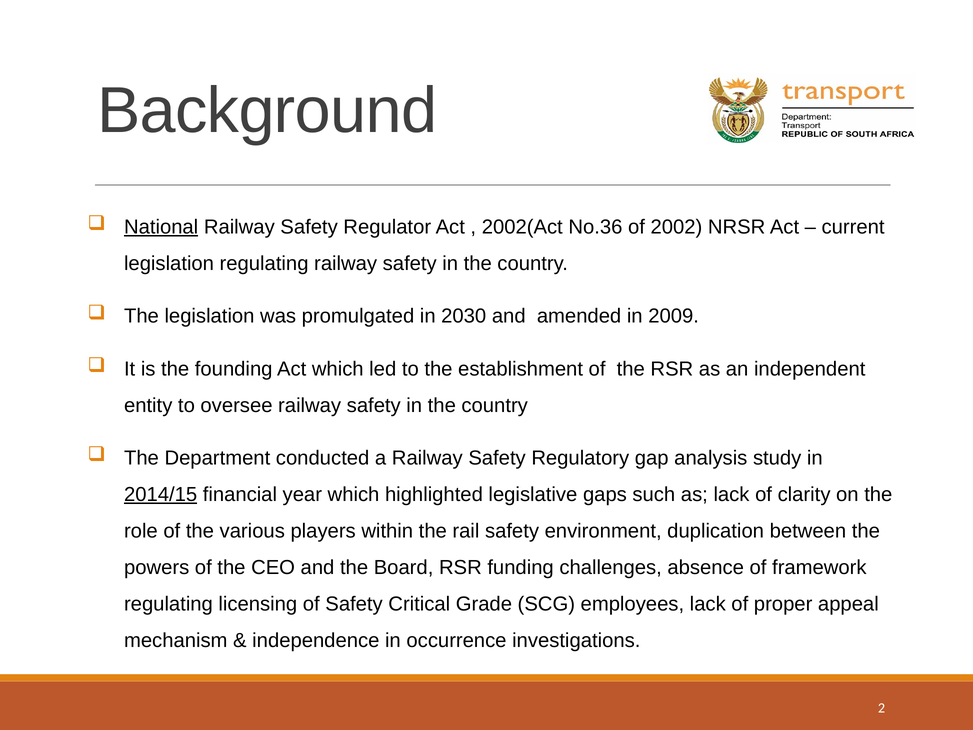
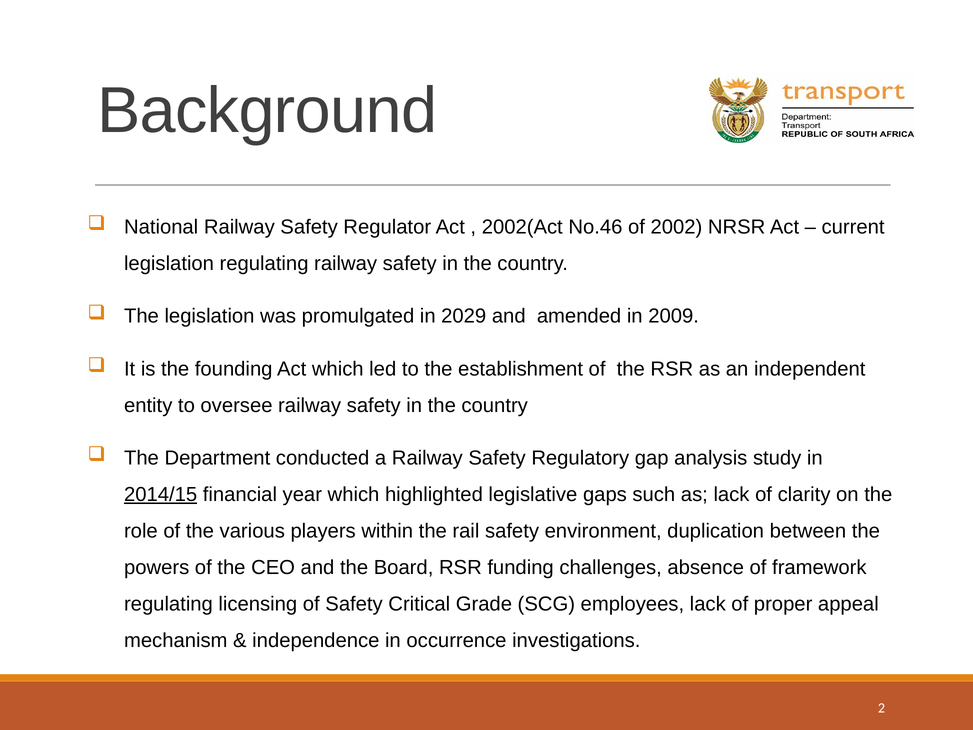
National underline: present -> none (161, 227)
No.36: No.36 -> No.46 (595, 227)
2030: 2030 -> 2029 (464, 316)
